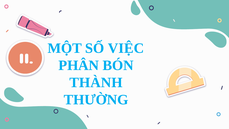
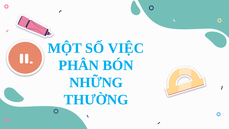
THÀNH: THÀNH -> NHỮNG (96, 82)
